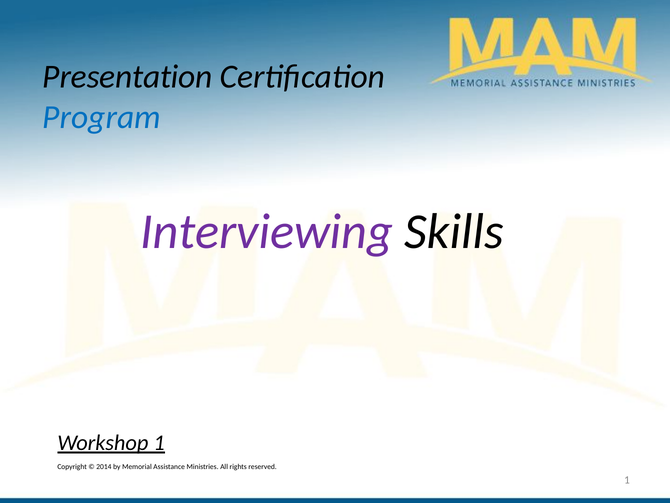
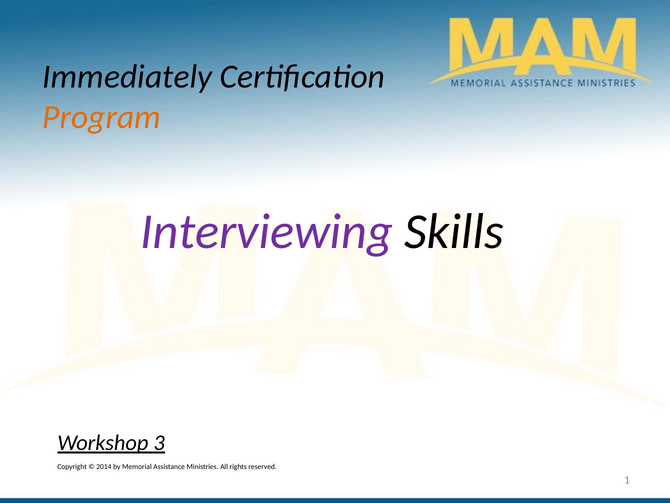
Presentation: Presentation -> Immediately (127, 77)
Program colour: blue -> orange (102, 117)
Workshop 1: 1 -> 3 (159, 442)
